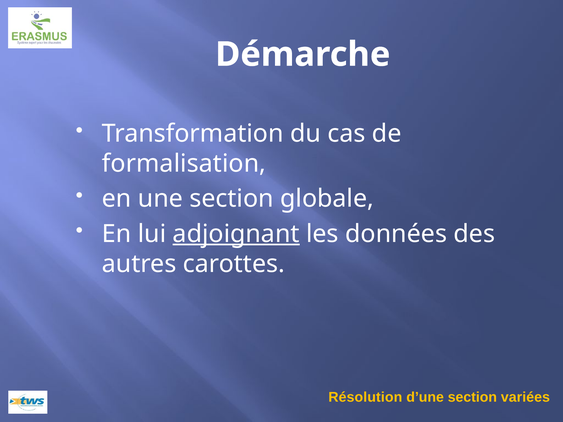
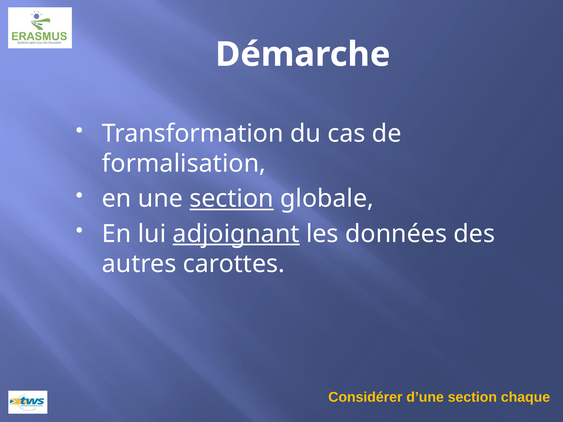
section underline: none -> present (232, 199)
Résolution: Résolution -> Considérer (365, 398)
variées: variées -> chaque (525, 398)
